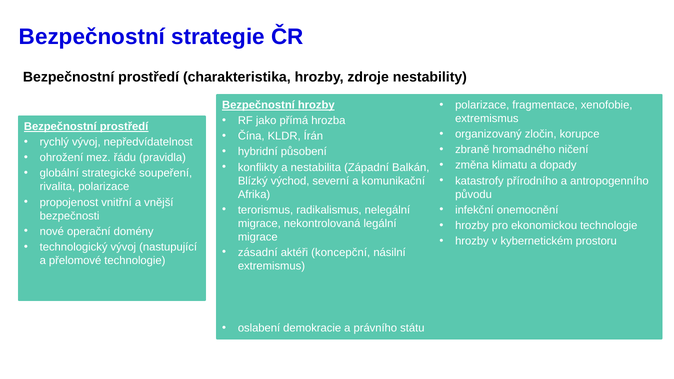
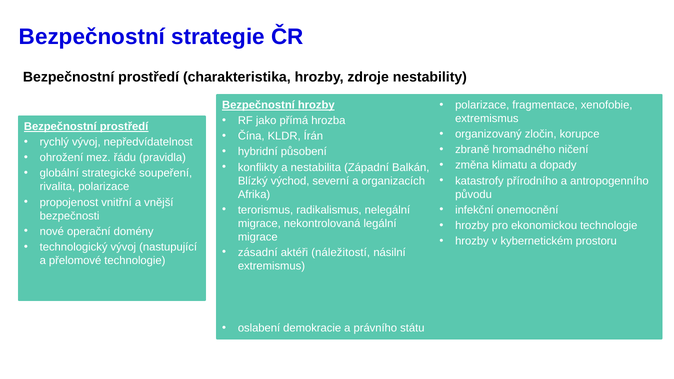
komunikační: komunikační -> organizacích (393, 181)
koncepční: koncepční -> náležitostí (341, 252)
